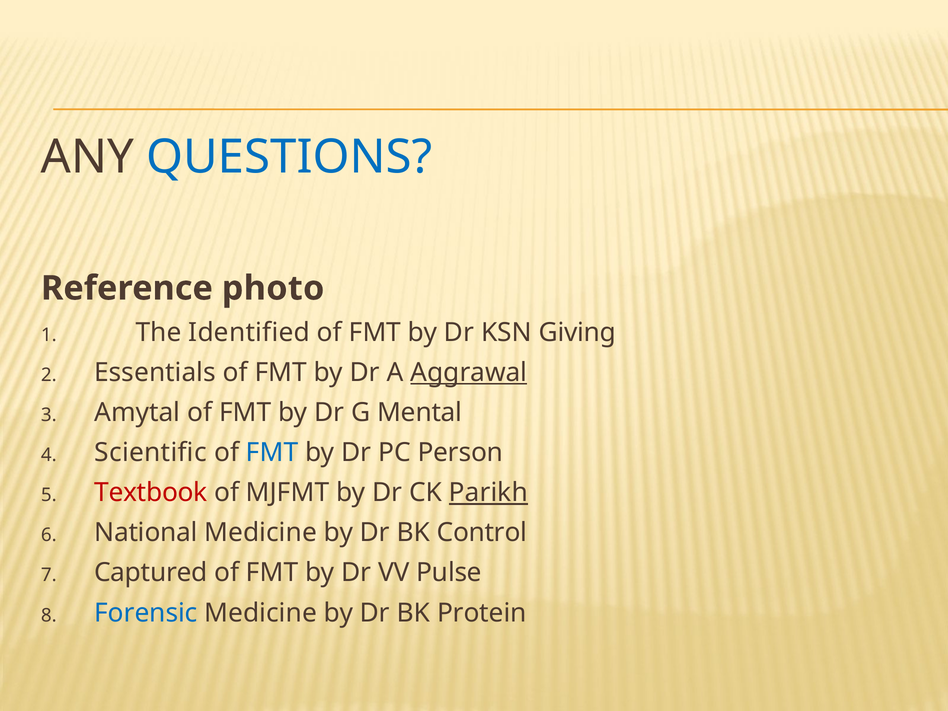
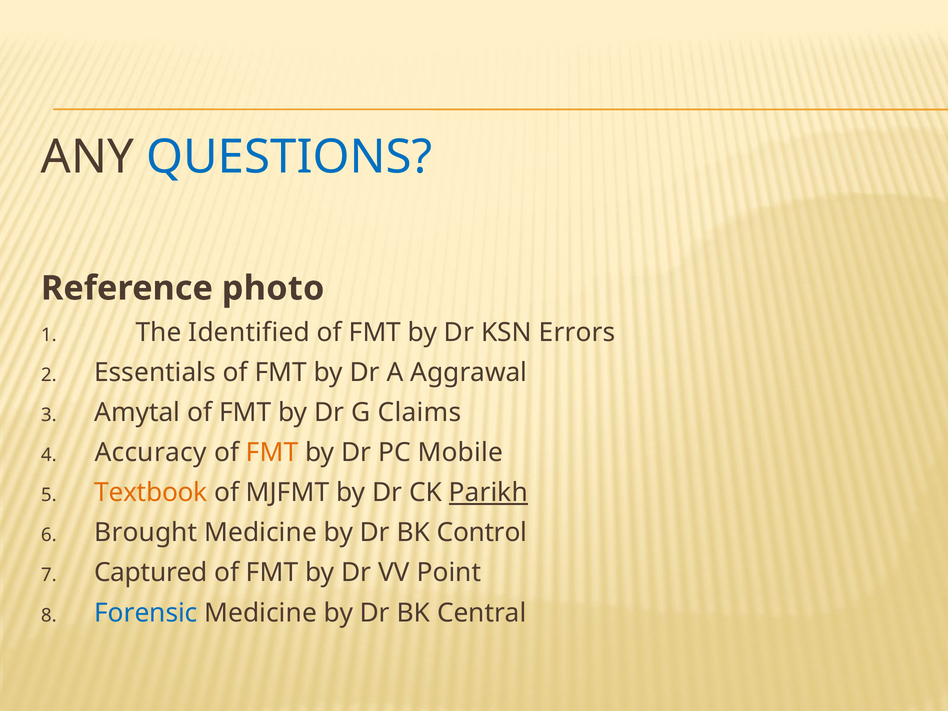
Giving: Giving -> Errors (577, 333)
Aggrawal underline: present -> none (469, 373)
Mental: Mental -> Claims (419, 413)
Scientific: Scientific -> Accuracy (151, 453)
FMT colour: blue -> orange (272, 453)
Person: Person -> Mobile (460, 453)
Textbook colour: red -> orange (151, 493)
National: National -> Brought (146, 533)
Pulse: Pulse -> Point (449, 573)
Protein: Protein -> Central (482, 613)
